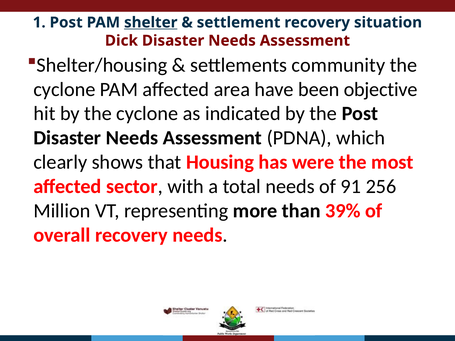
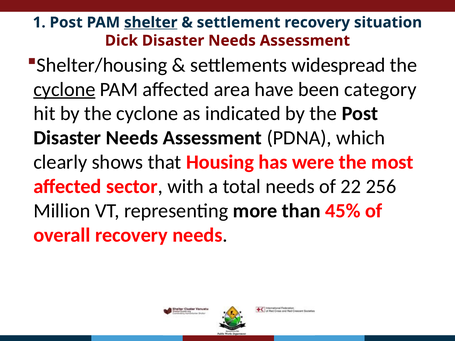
community: community -> widespread (339, 65)
cyclone underline: none -> present (64, 89)
objective: objective -> category (380, 89)
91: 91 -> 22 (351, 187)
39%: 39% -> 45% (343, 211)
